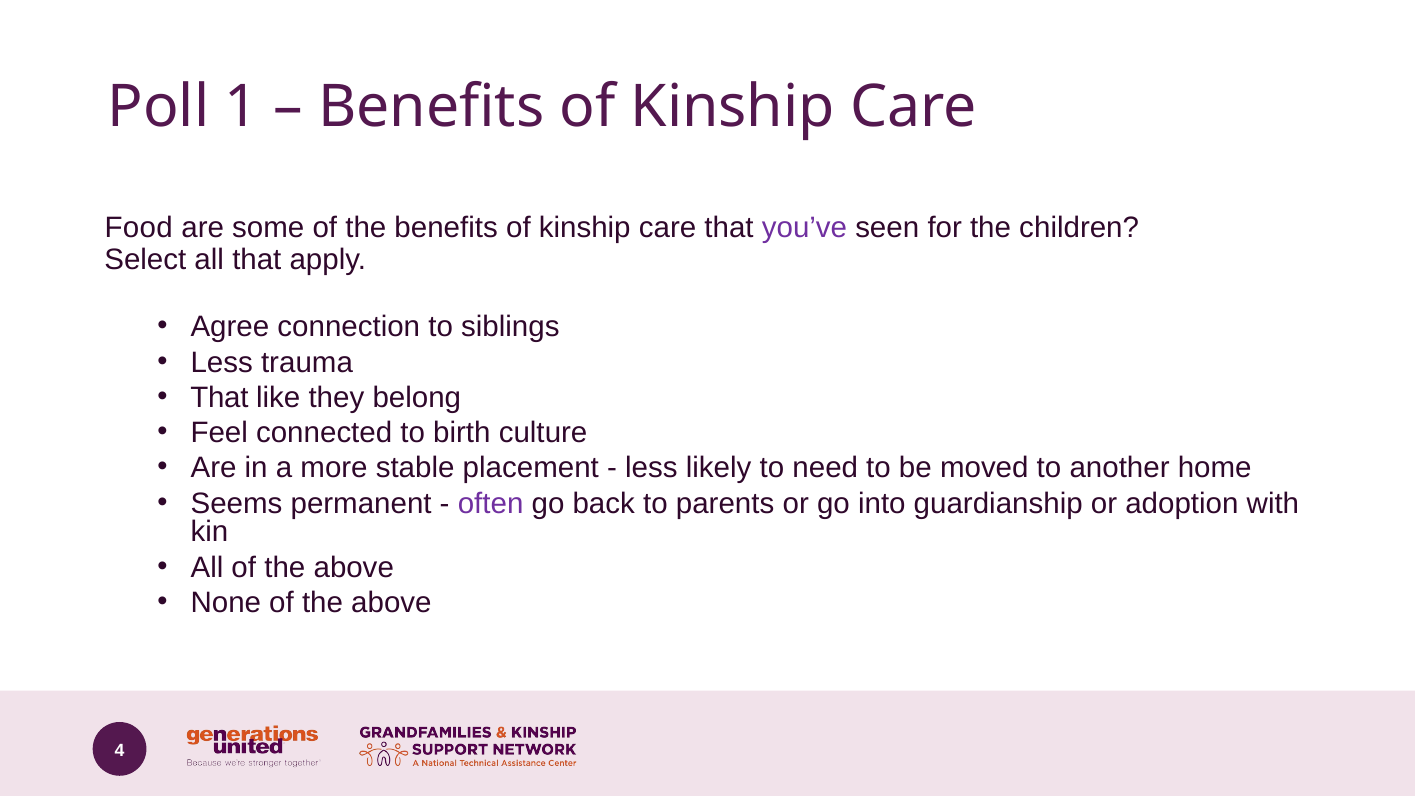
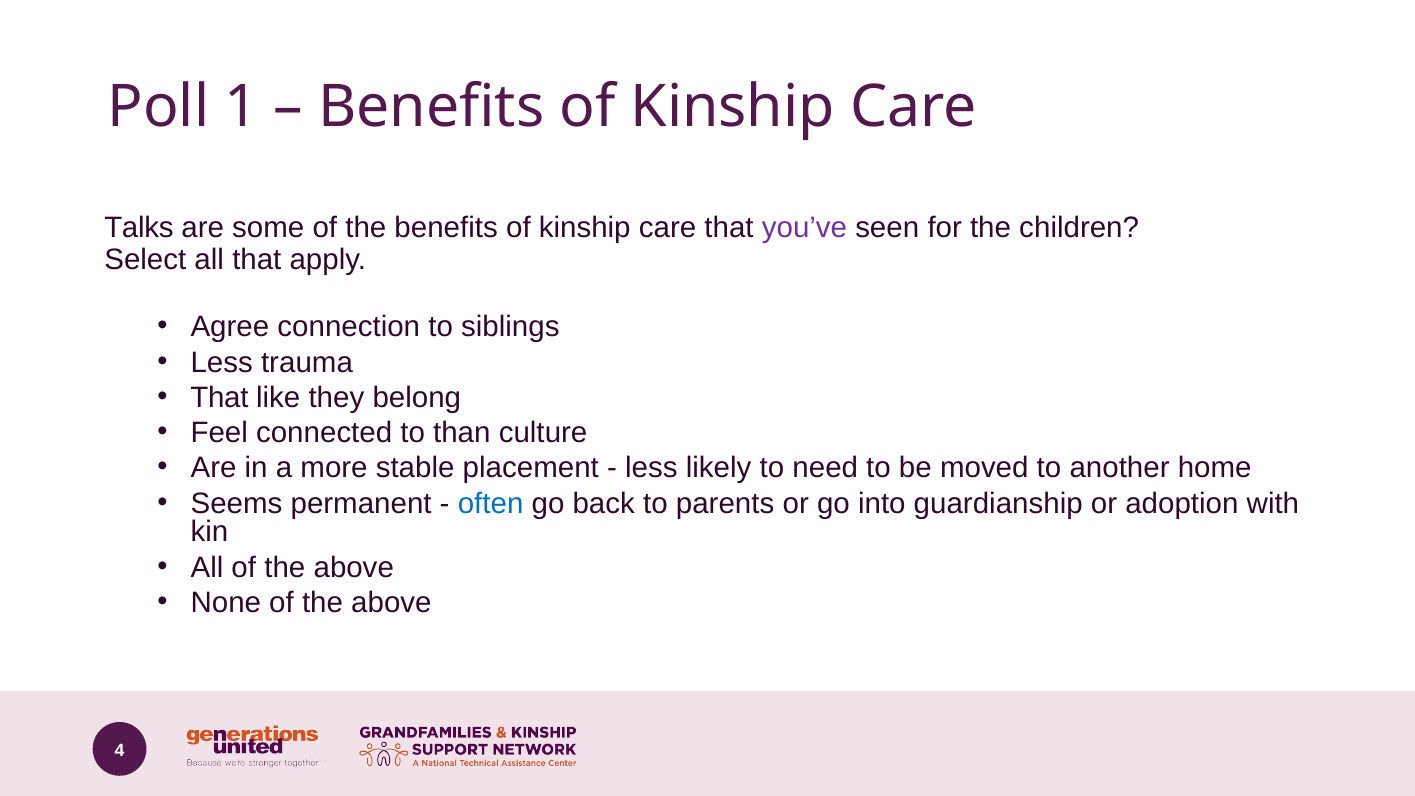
Food: Food -> Talks (139, 228)
birth: birth -> than (462, 433)
often colour: purple -> blue (491, 503)
